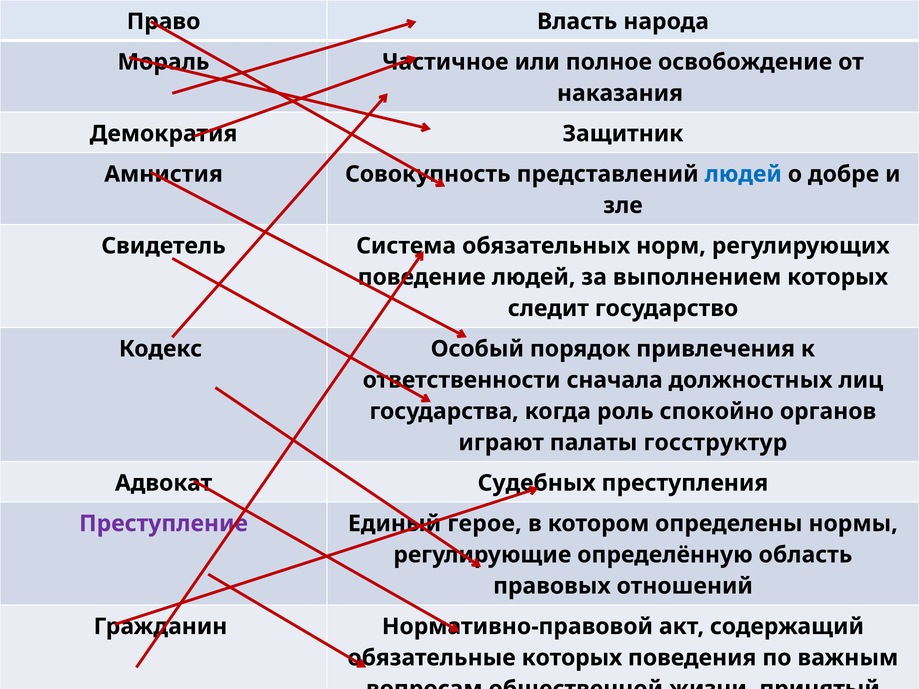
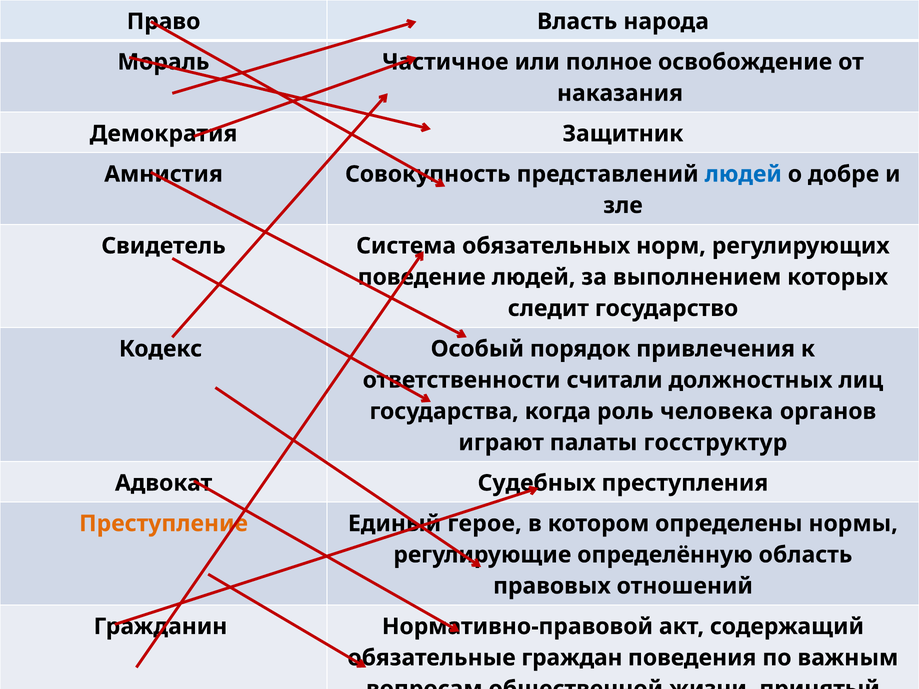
сначала: сначала -> считали (615, 380)
спокойно: спокойно -> человека (717, 412)
Преступление colour: purple -> orange (164, 524)
обязательные которых: которых -> граждан (572, 658)
